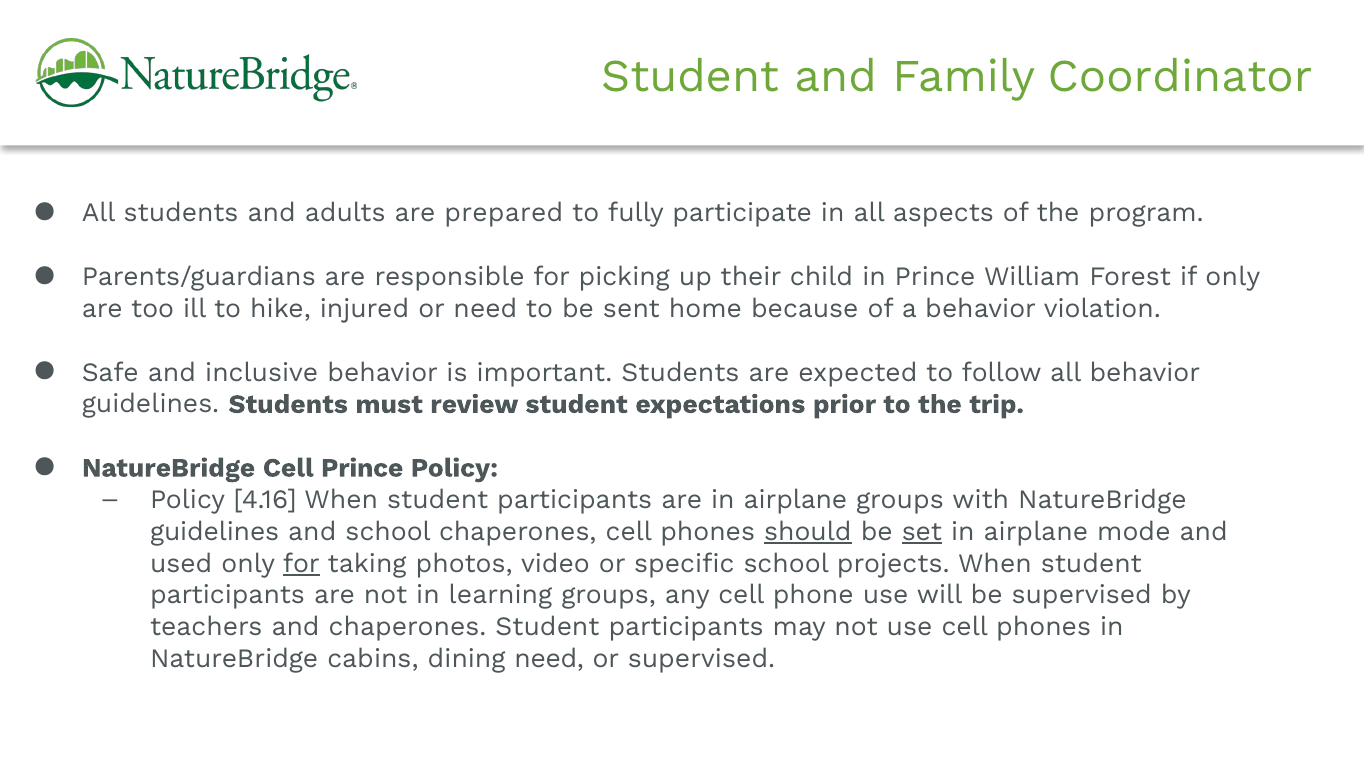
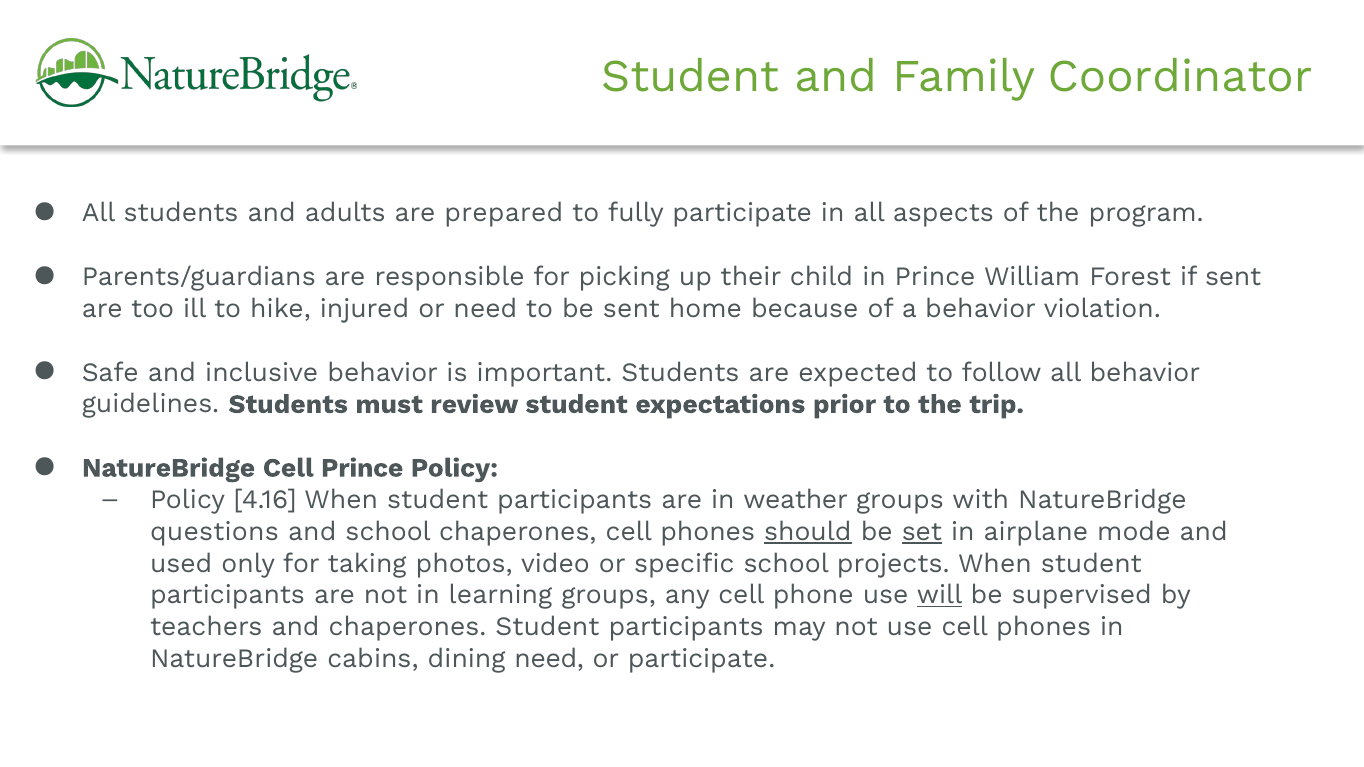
if only: only -> sent (1233, 277)
are in airplane: airplane -> weather (796, 500)
guidelines: guidelines -> questions (214, 532)
for underline: present -> none (301, 564)
will underline: none -> present (940, 595)
or supervised: supervised -> participate (702, 659)
